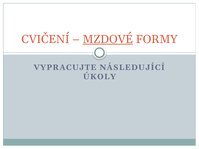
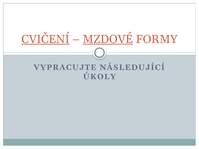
CVIČENÍ underline: none -> present (46, 39)
